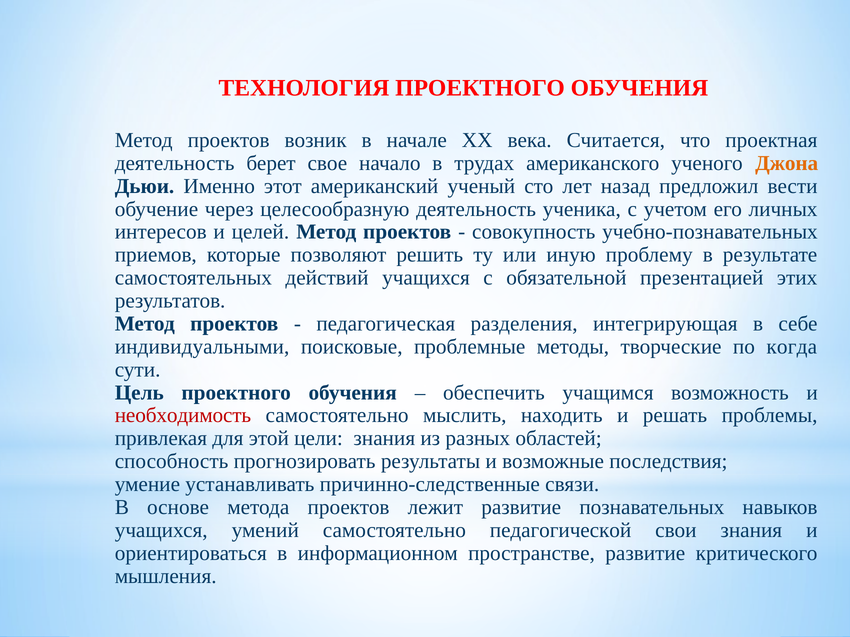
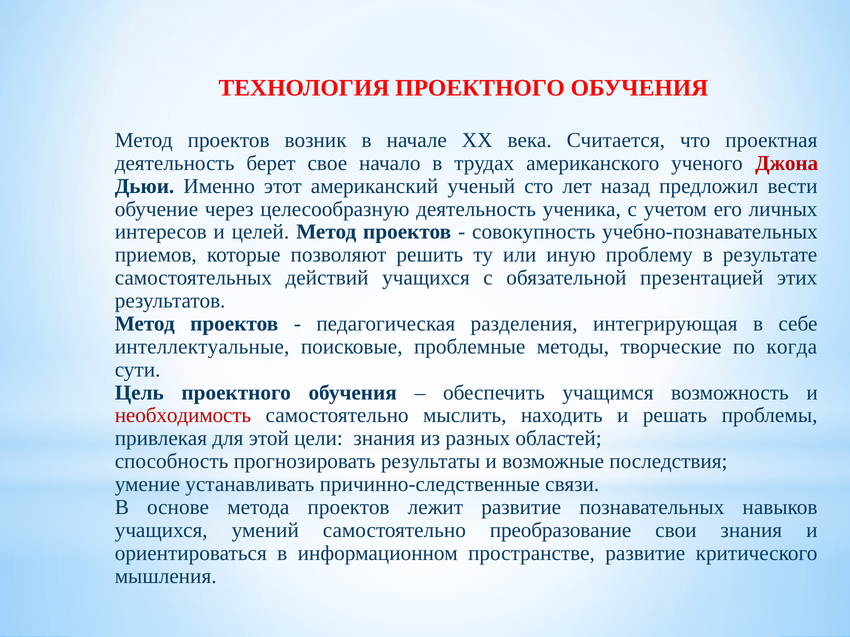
Джона colour: orange -> red (787, 163)
индивидуальными: индивидуальными -> интеллектуальные (202, 347)
педагогической: педагогической -> преобразование (561, 531)
